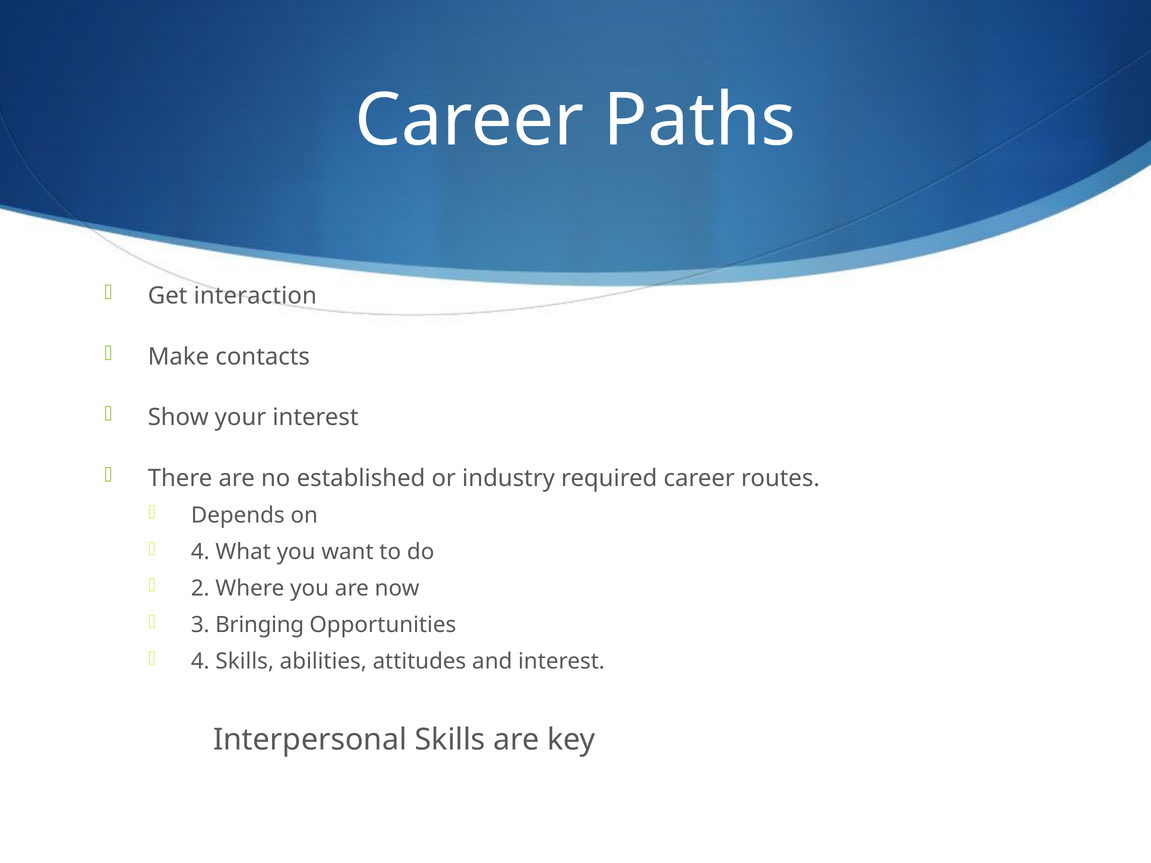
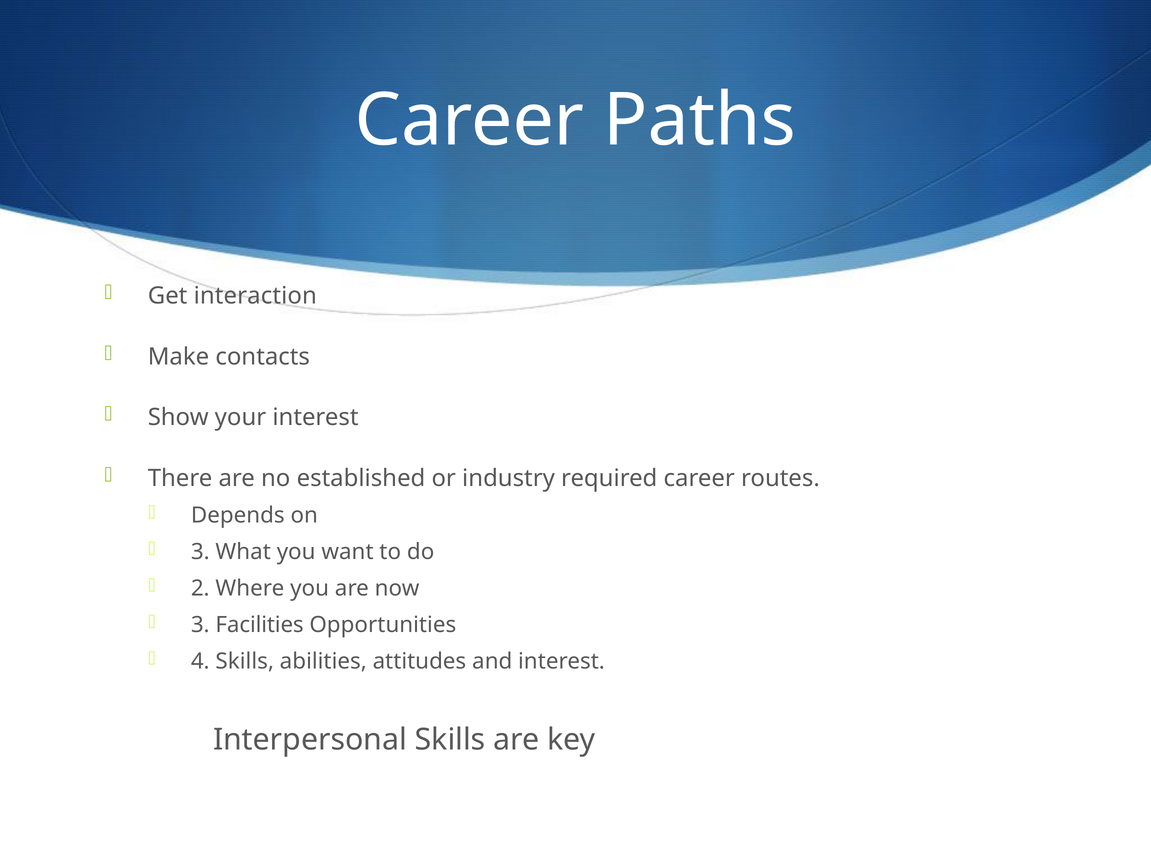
4: 4 -> 3 (200, 552)
Bringing: Bringing -> Facilities (260, 625)
